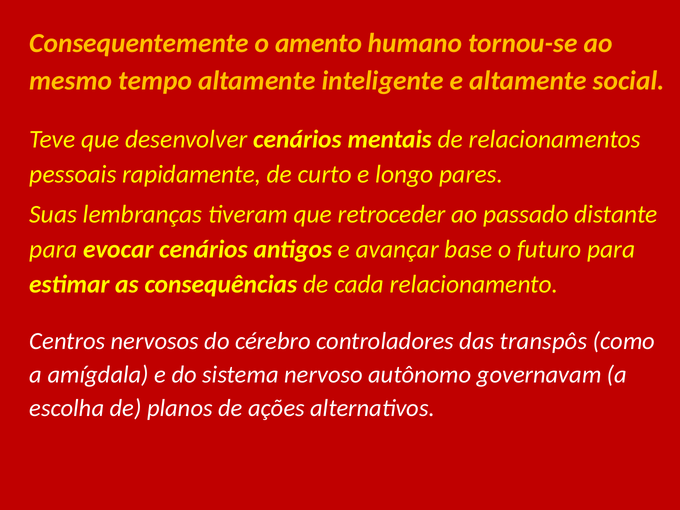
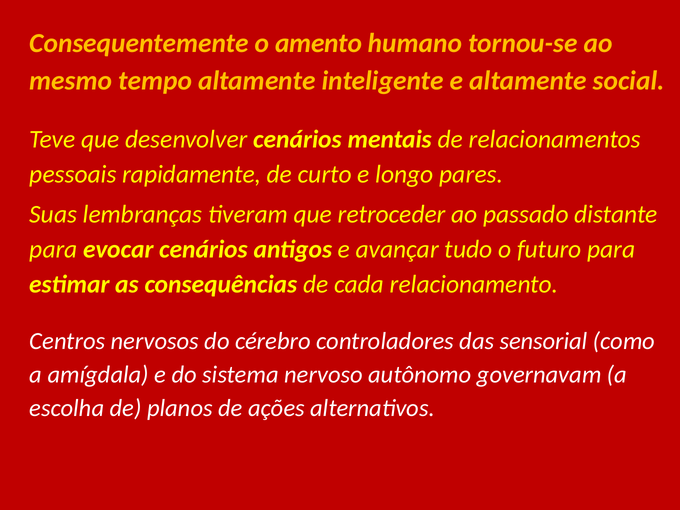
base: base -> tudo (468, 249)
transpôs: transpôs -> sensorial (544, 341)
